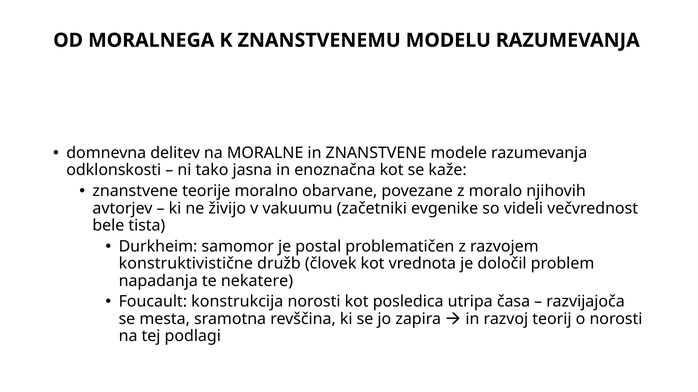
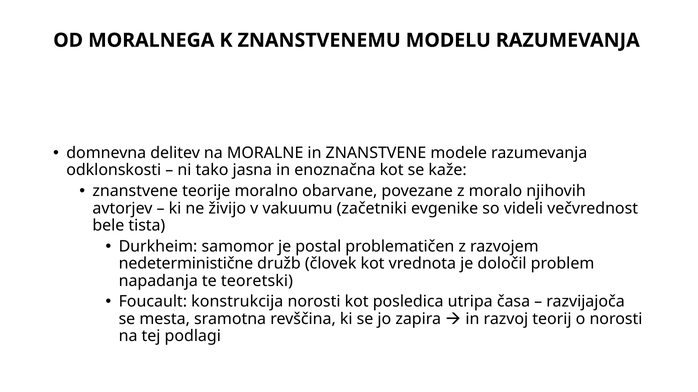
konstruktivistične: konstruktivistične -> nedeterministične (186, 264)
nekatere: nekatere -> teoretski (257, 281)
